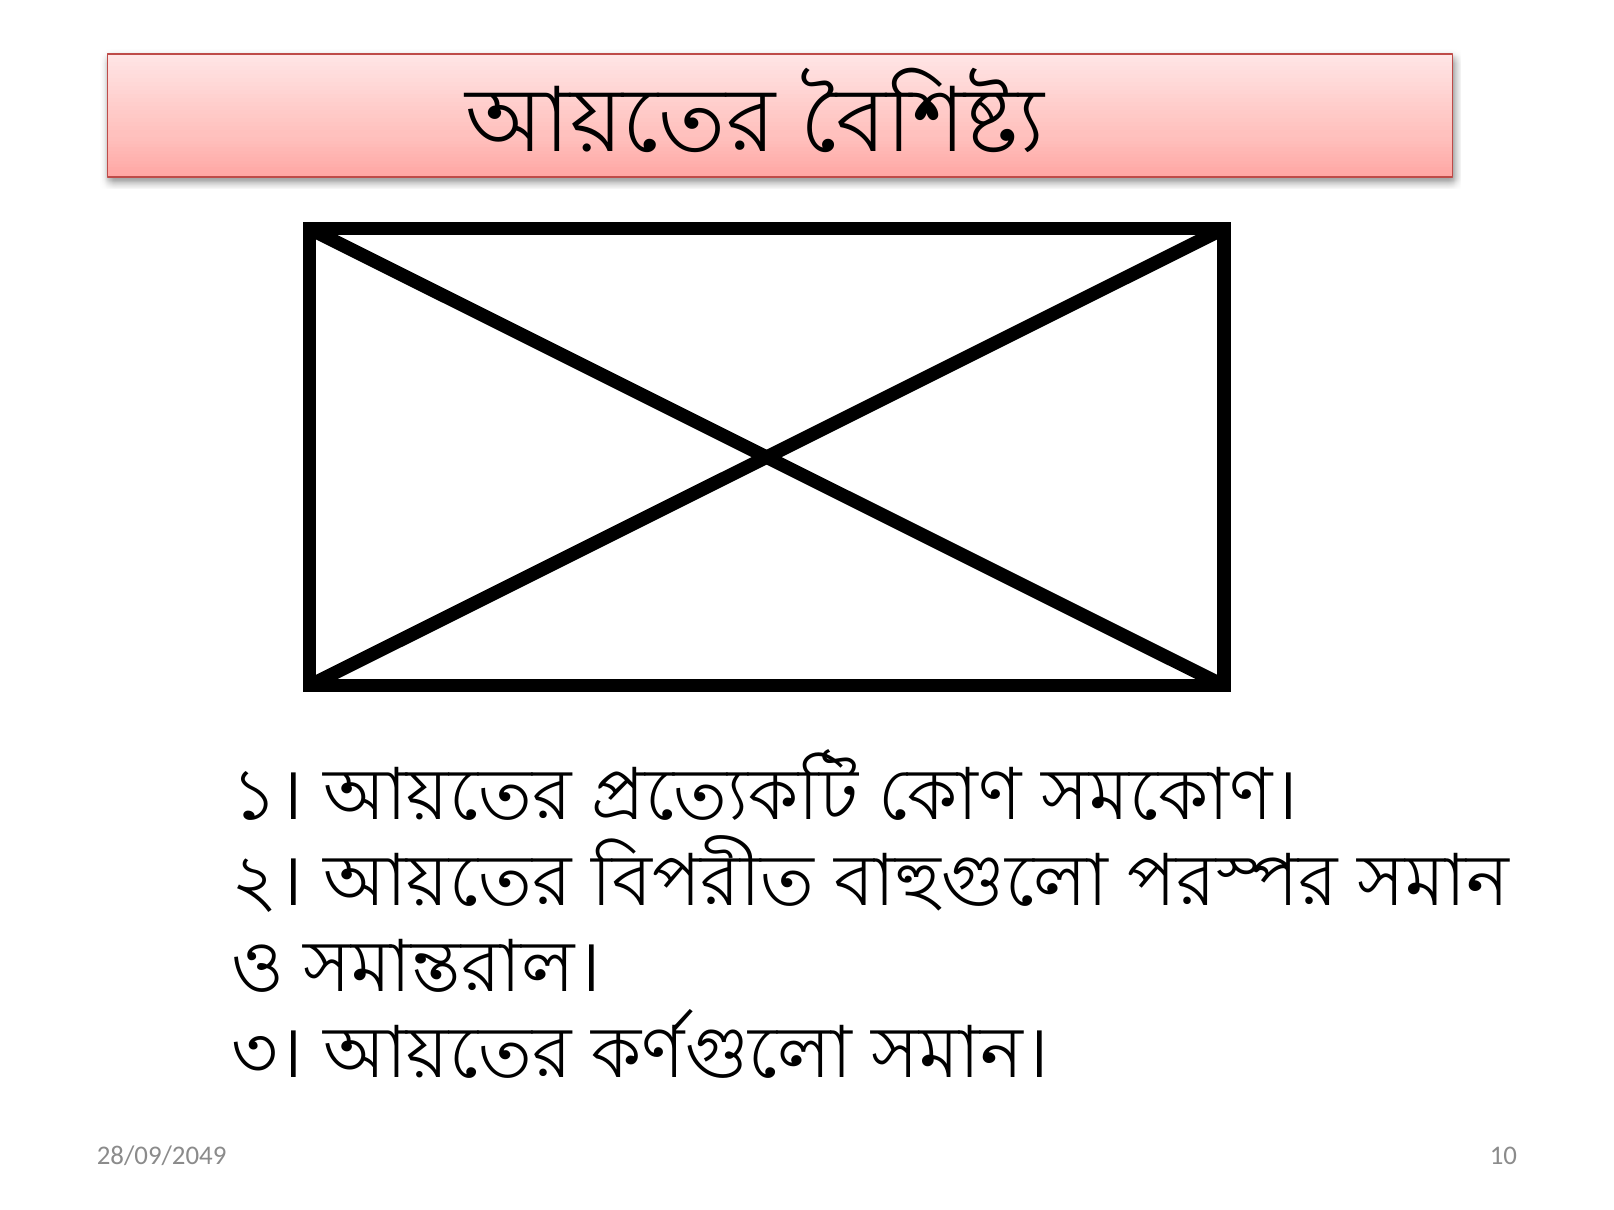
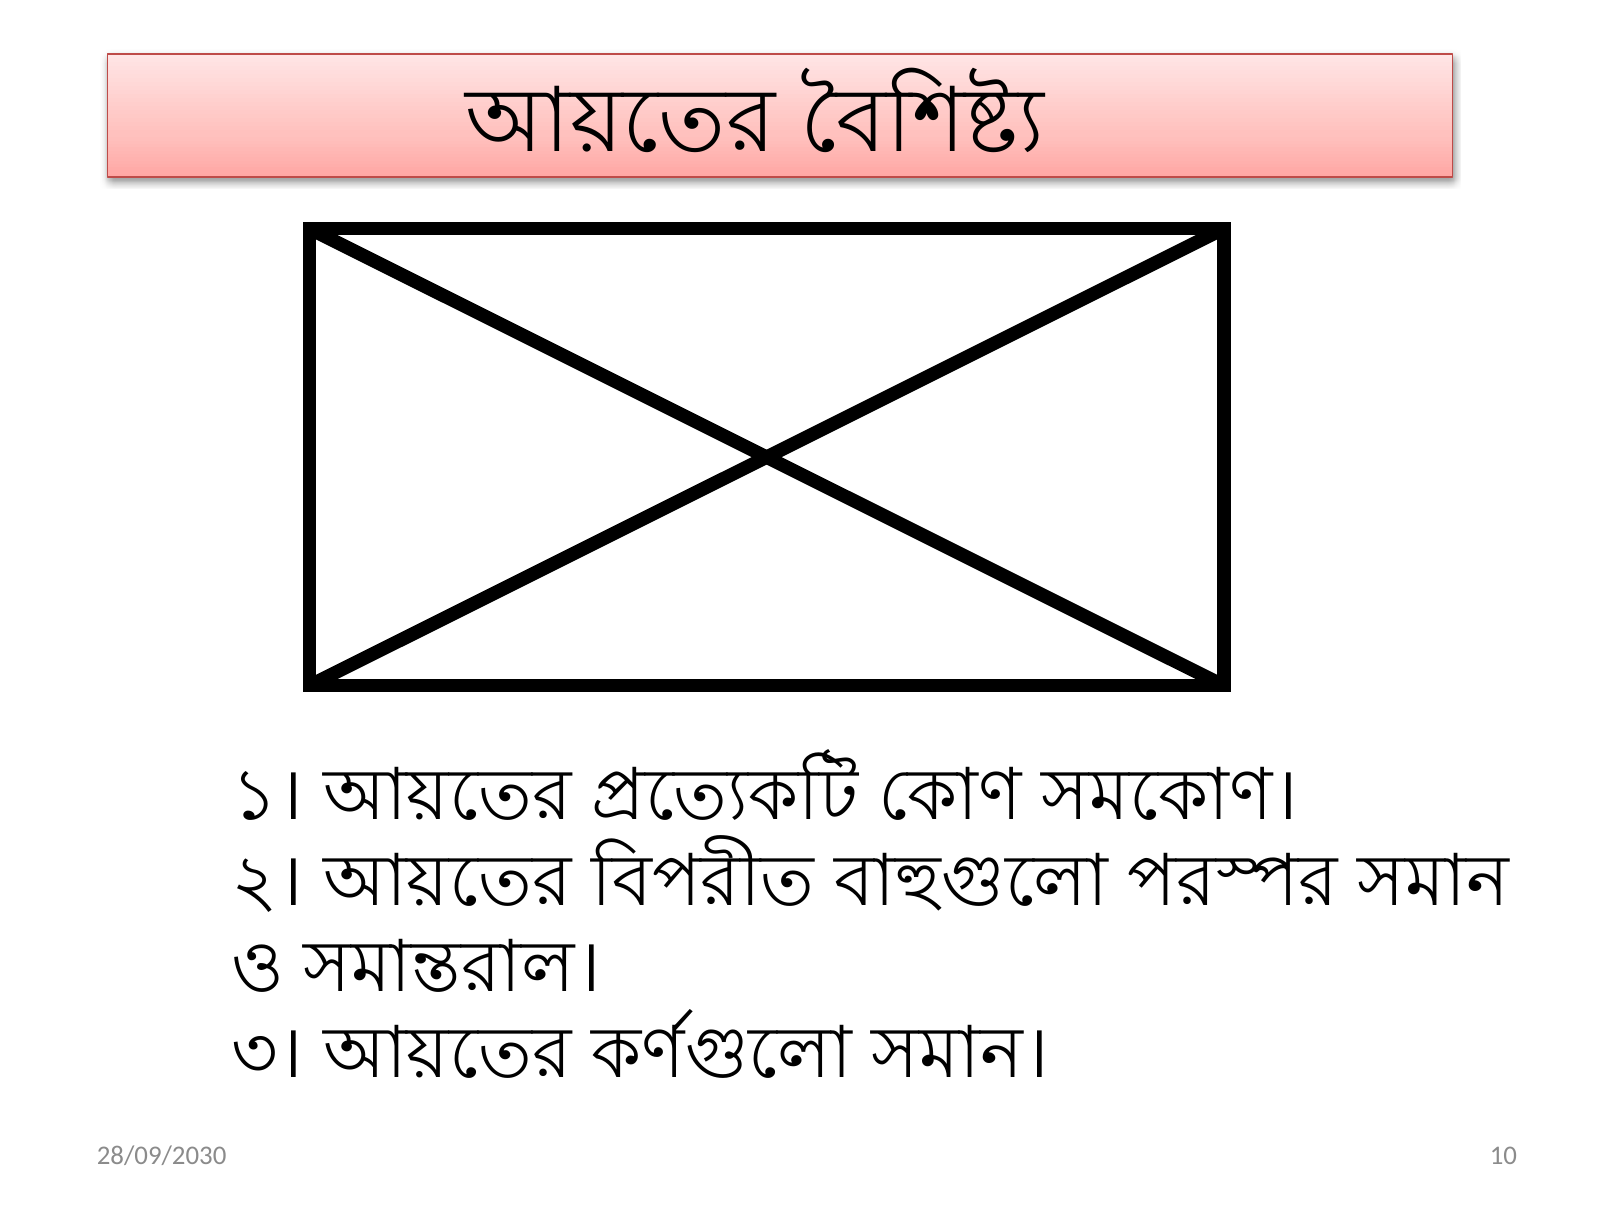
28/09/2049: 28/09/2049 -> 28/09/2030 (162, 1156)
